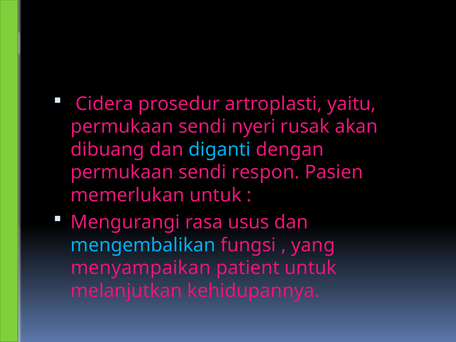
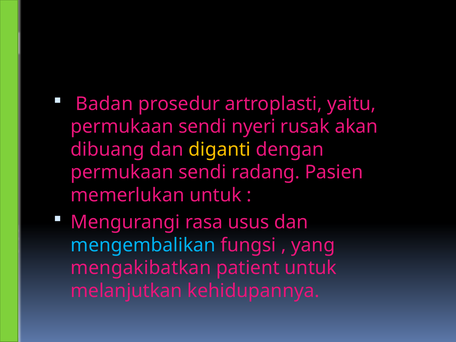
Cidera: Cidera -> Badan (104, 104)
diganti colour: light blue -> yellow (220, 150)
respon: respon -> radang (266, 172)
menyampaikan: menyampaikan -> mengakibatkan (141, 268)
